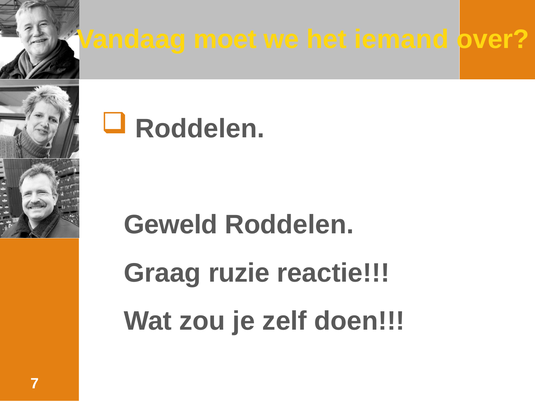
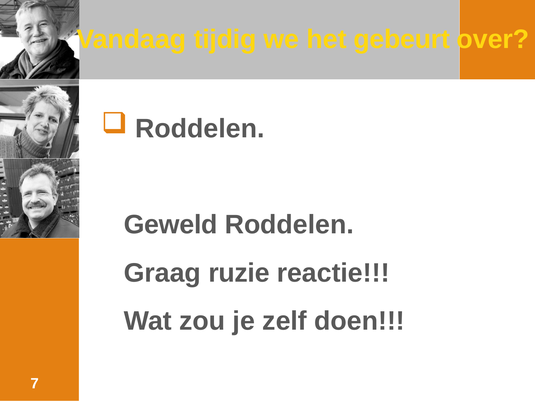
moet: moet -> tijdig (225, 39)
iemand: iemand -> gebeurt (402, 39)
